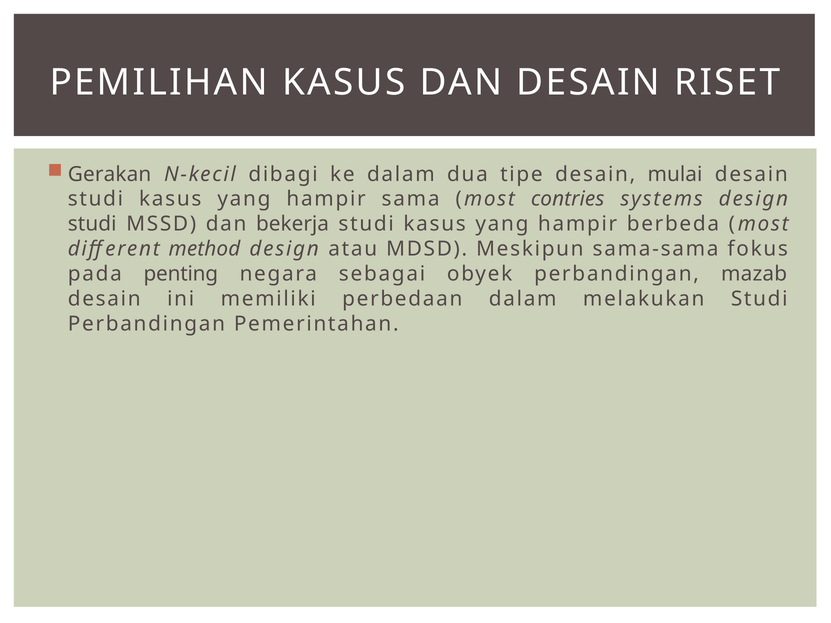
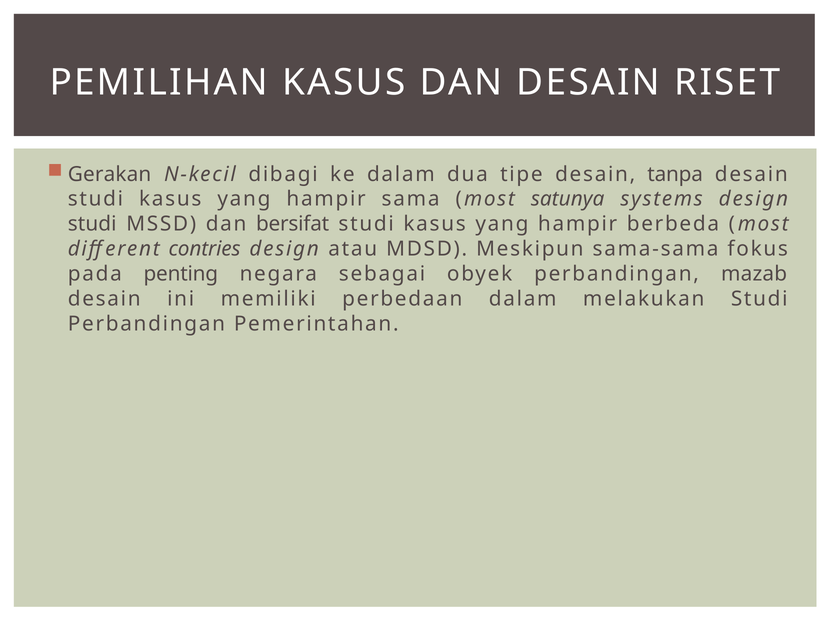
mulai: mulai -> tanpa (675, 174)
contries: contries -> satunya (568, 199)
bekerja: bekerja -> bersifat (293, 224)
method: method -> contries (205, 249)
